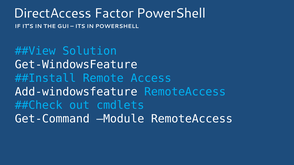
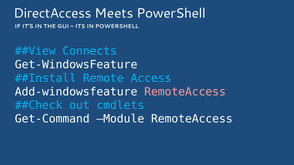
Factor: Factor -> Meets (114, 13)
Solution: Solution -> Connects (90, 51)
RemoteAccess colour: light blue -> pink (185, 92)
